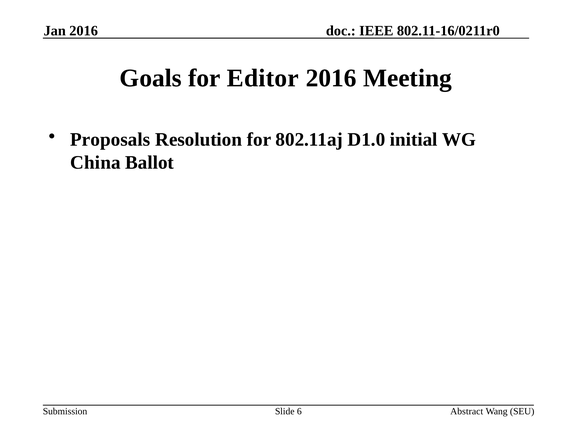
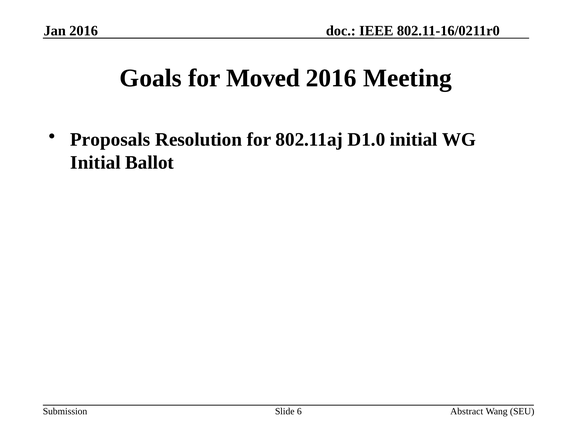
Editor: Editor -> Moved (263, 78)
China: China -> Initial (95, 162)
